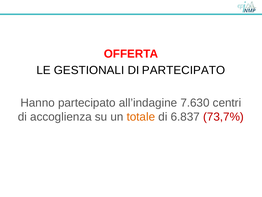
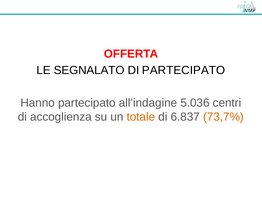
GESTIONALI: GESTIONALI -> SEGNALATO (89, 70)
7.630: 7.630 -> 5.036 (195, 103)
73,7% colour: red -> orange (223, 117)
